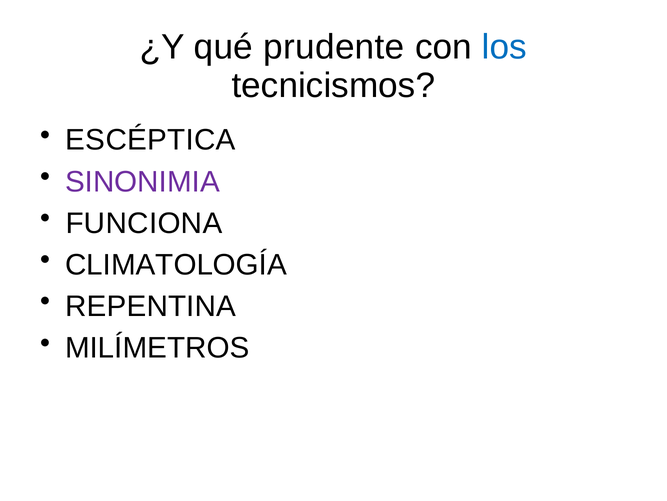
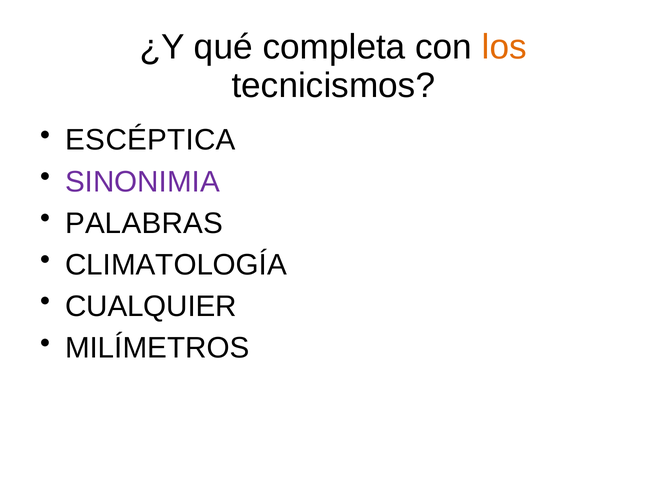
prudente: prudente -> completa (334, 47)
los colour: blue -> orange (504, 47)
FUNCIONA: FUNCIONA -> PALABRAS (144, 223)
REPENTINA: REPENTINA -> CUALQUIER (151, 306)
